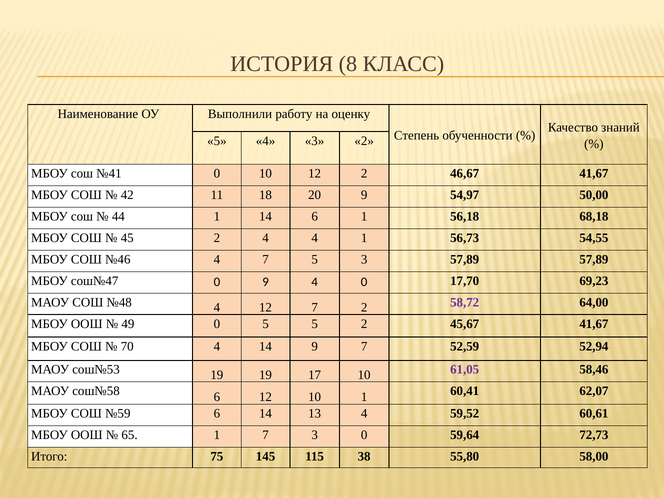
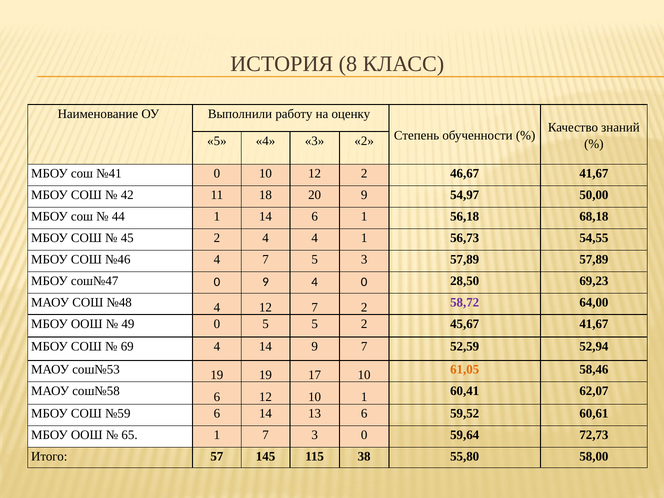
17,70: 17,70 -> 28,50 (465, 281)
70: 70 -> 69 (127, 346)
61,05 colour: purple -> orange (465, 370)
13 4: 4 -> 6 (364, 414)
75: 75 -> 57 (217, 457)
